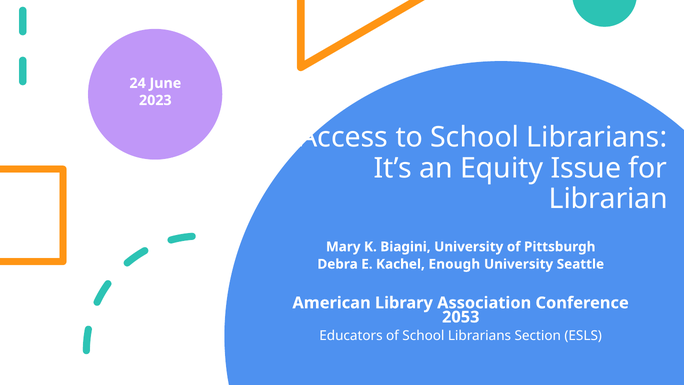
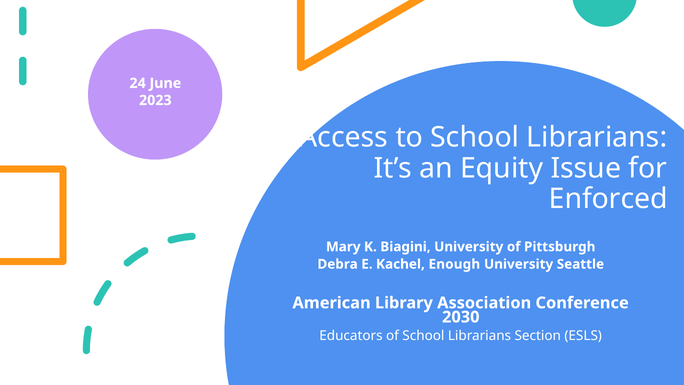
Librarian: Librarian -> Enforced (608, 199)
2053: 2053 -> 2030 (461, 317)
